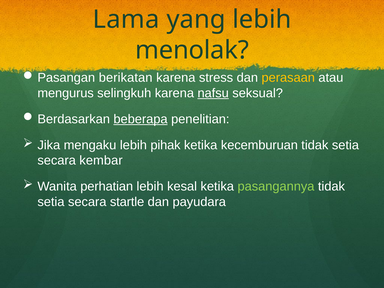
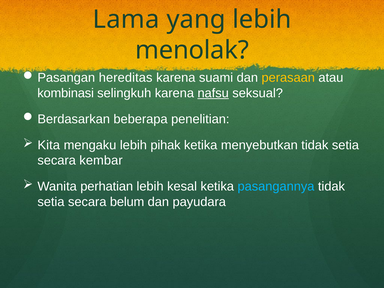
berikatan: berikatan -> hereditas (126, 78)
stress: stress -> suami (216, 78)
mengurus: mengurus -> kombinasi (66, 93)
beberapa underline: present -> none (141, 119)
Jika: Jika -> Kita (49, 145)
kecemburuan: kecemburuan -> menyebutkan (259, 145)
pasangannya colour: light green -> light blue (276, 187)
startle: startle -> belum (127, 202)
